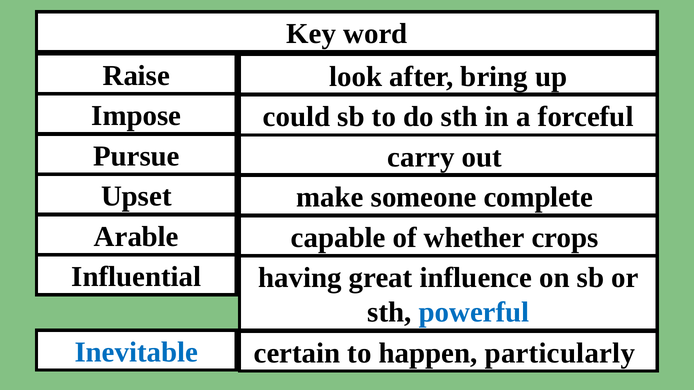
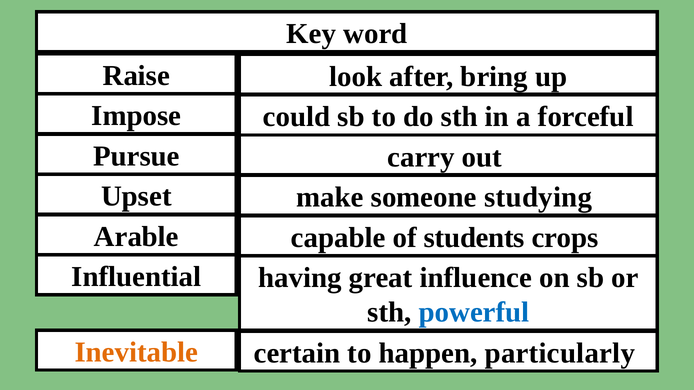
complete: complete -> studying (538, 197)
whether: whether -> students (474, 238)
Inevitable colour: blue -> orange (136, 352)
